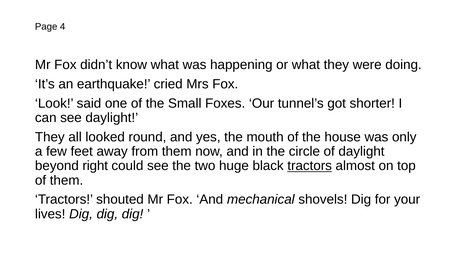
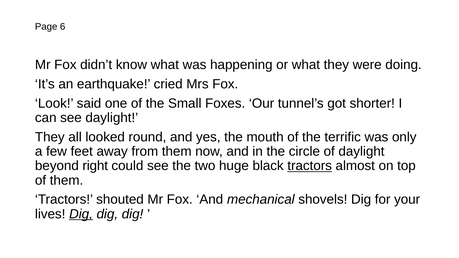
4: 4 -> 6 (63, 27)
house: house -> terrific (343, 137)
Dig underline: none -> present (81, 214)
